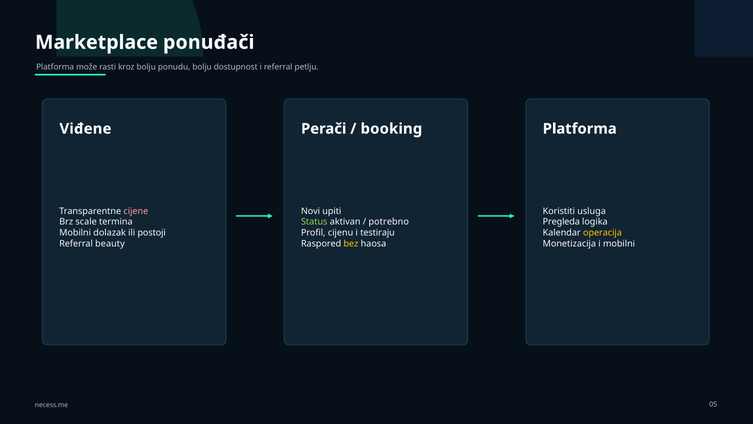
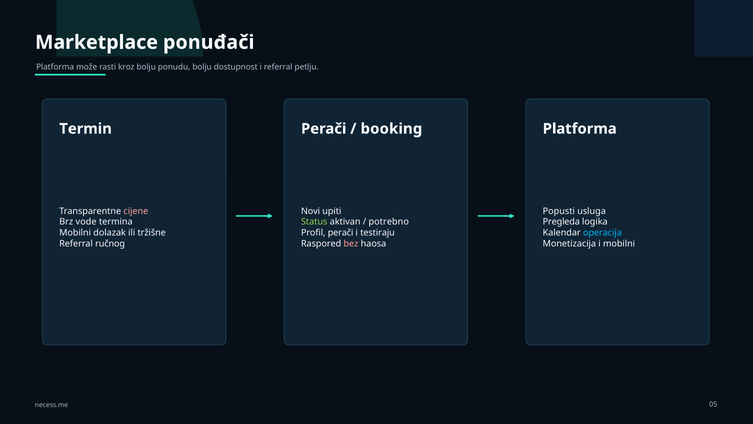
Viđene: Viđene -> Termin (86, 129)
Koristiti: Koristiti -> Popusti (559, 211)
scale: scale -> vode (86, 222)
postoji: postoji -> tržišne (152, 232)
Profil cijenu: cijenu -> perači (341, 232)
operacija colour: yellow -> light blue (602, 232)
beauty: beauty -> ručnog (110, 243)
bez colour: yellow -> pink (351, 243)
